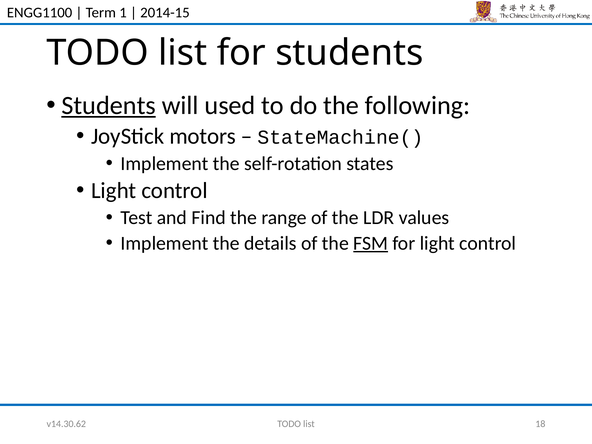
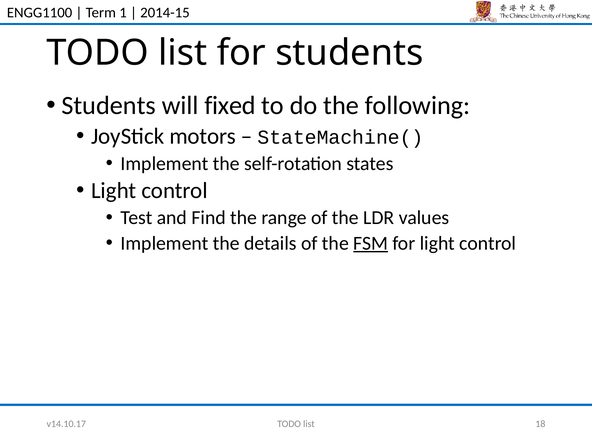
Students underline: present -> none (109, 106)
used: used -> fixed (230, 106)
v14.30.62: v14.30.62 -> v14.10.17 (66, 424)
